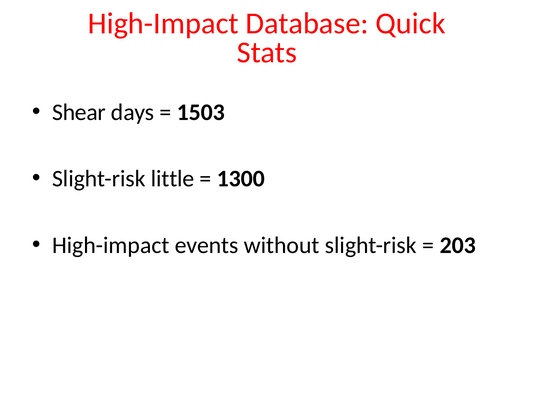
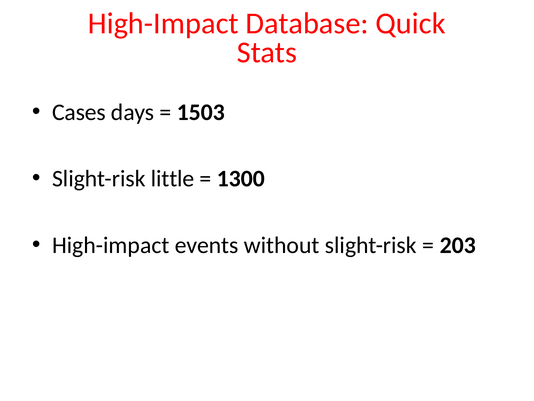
Shear: Shear -> Cases (79, 112)
